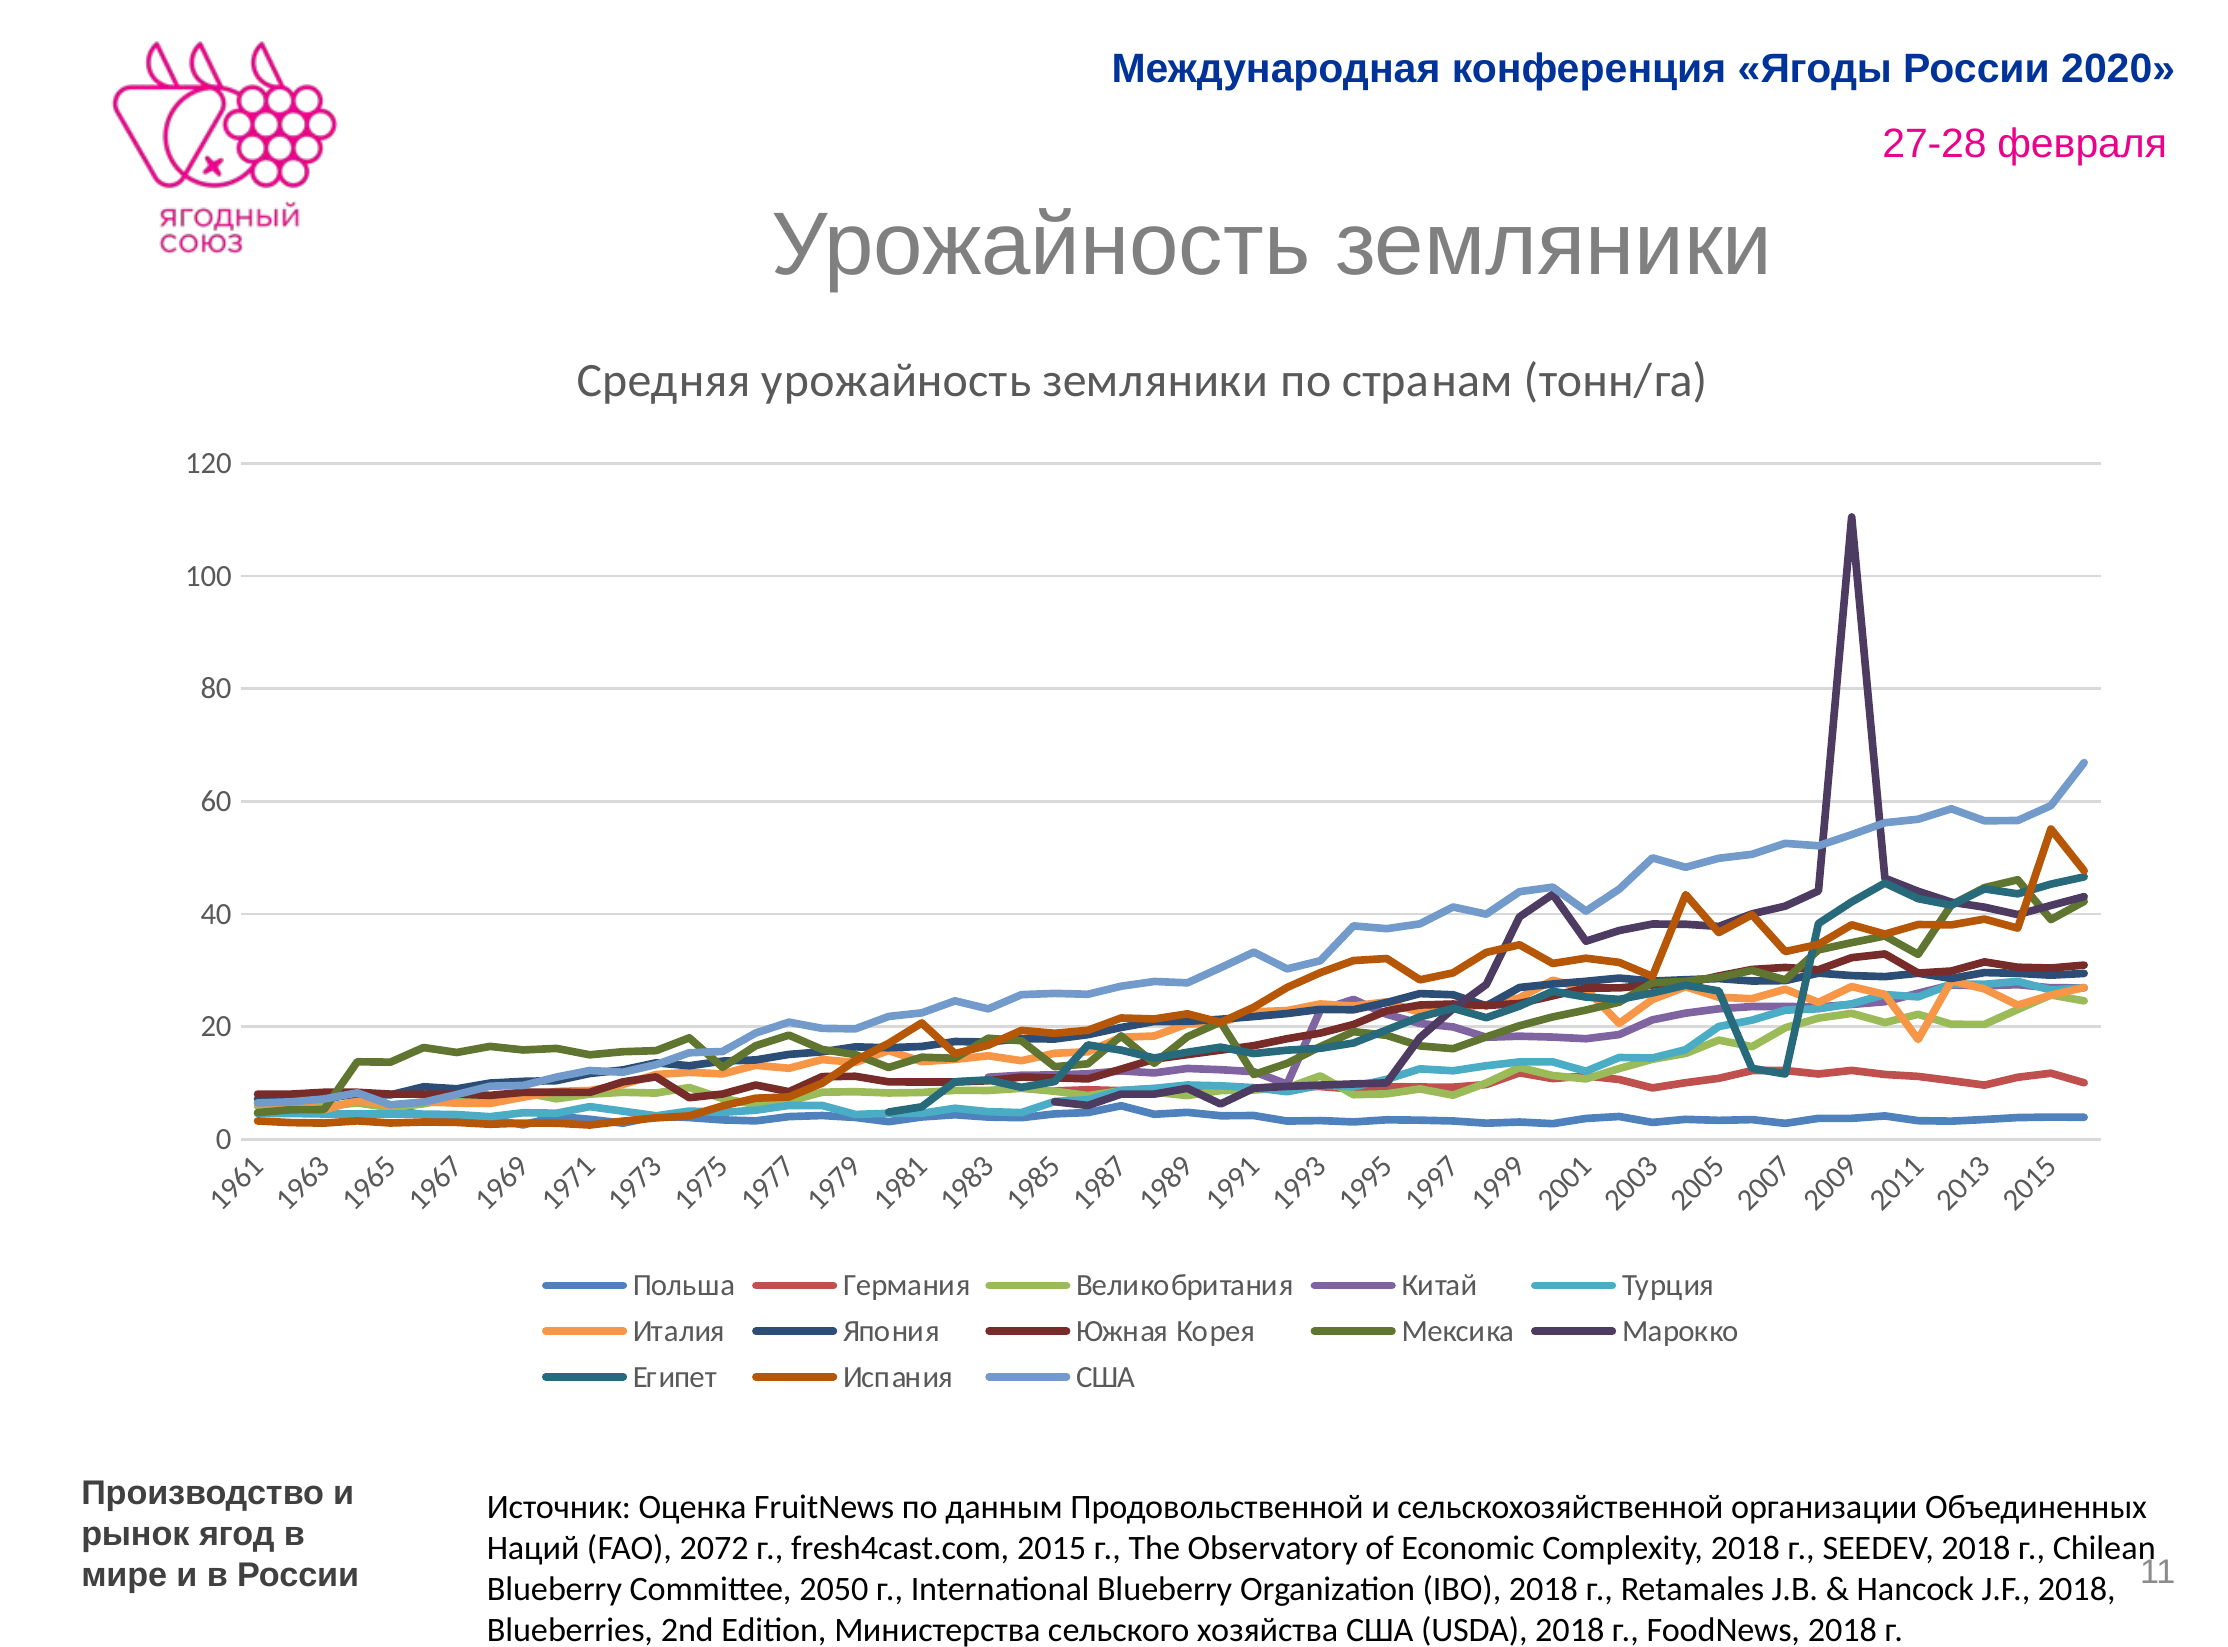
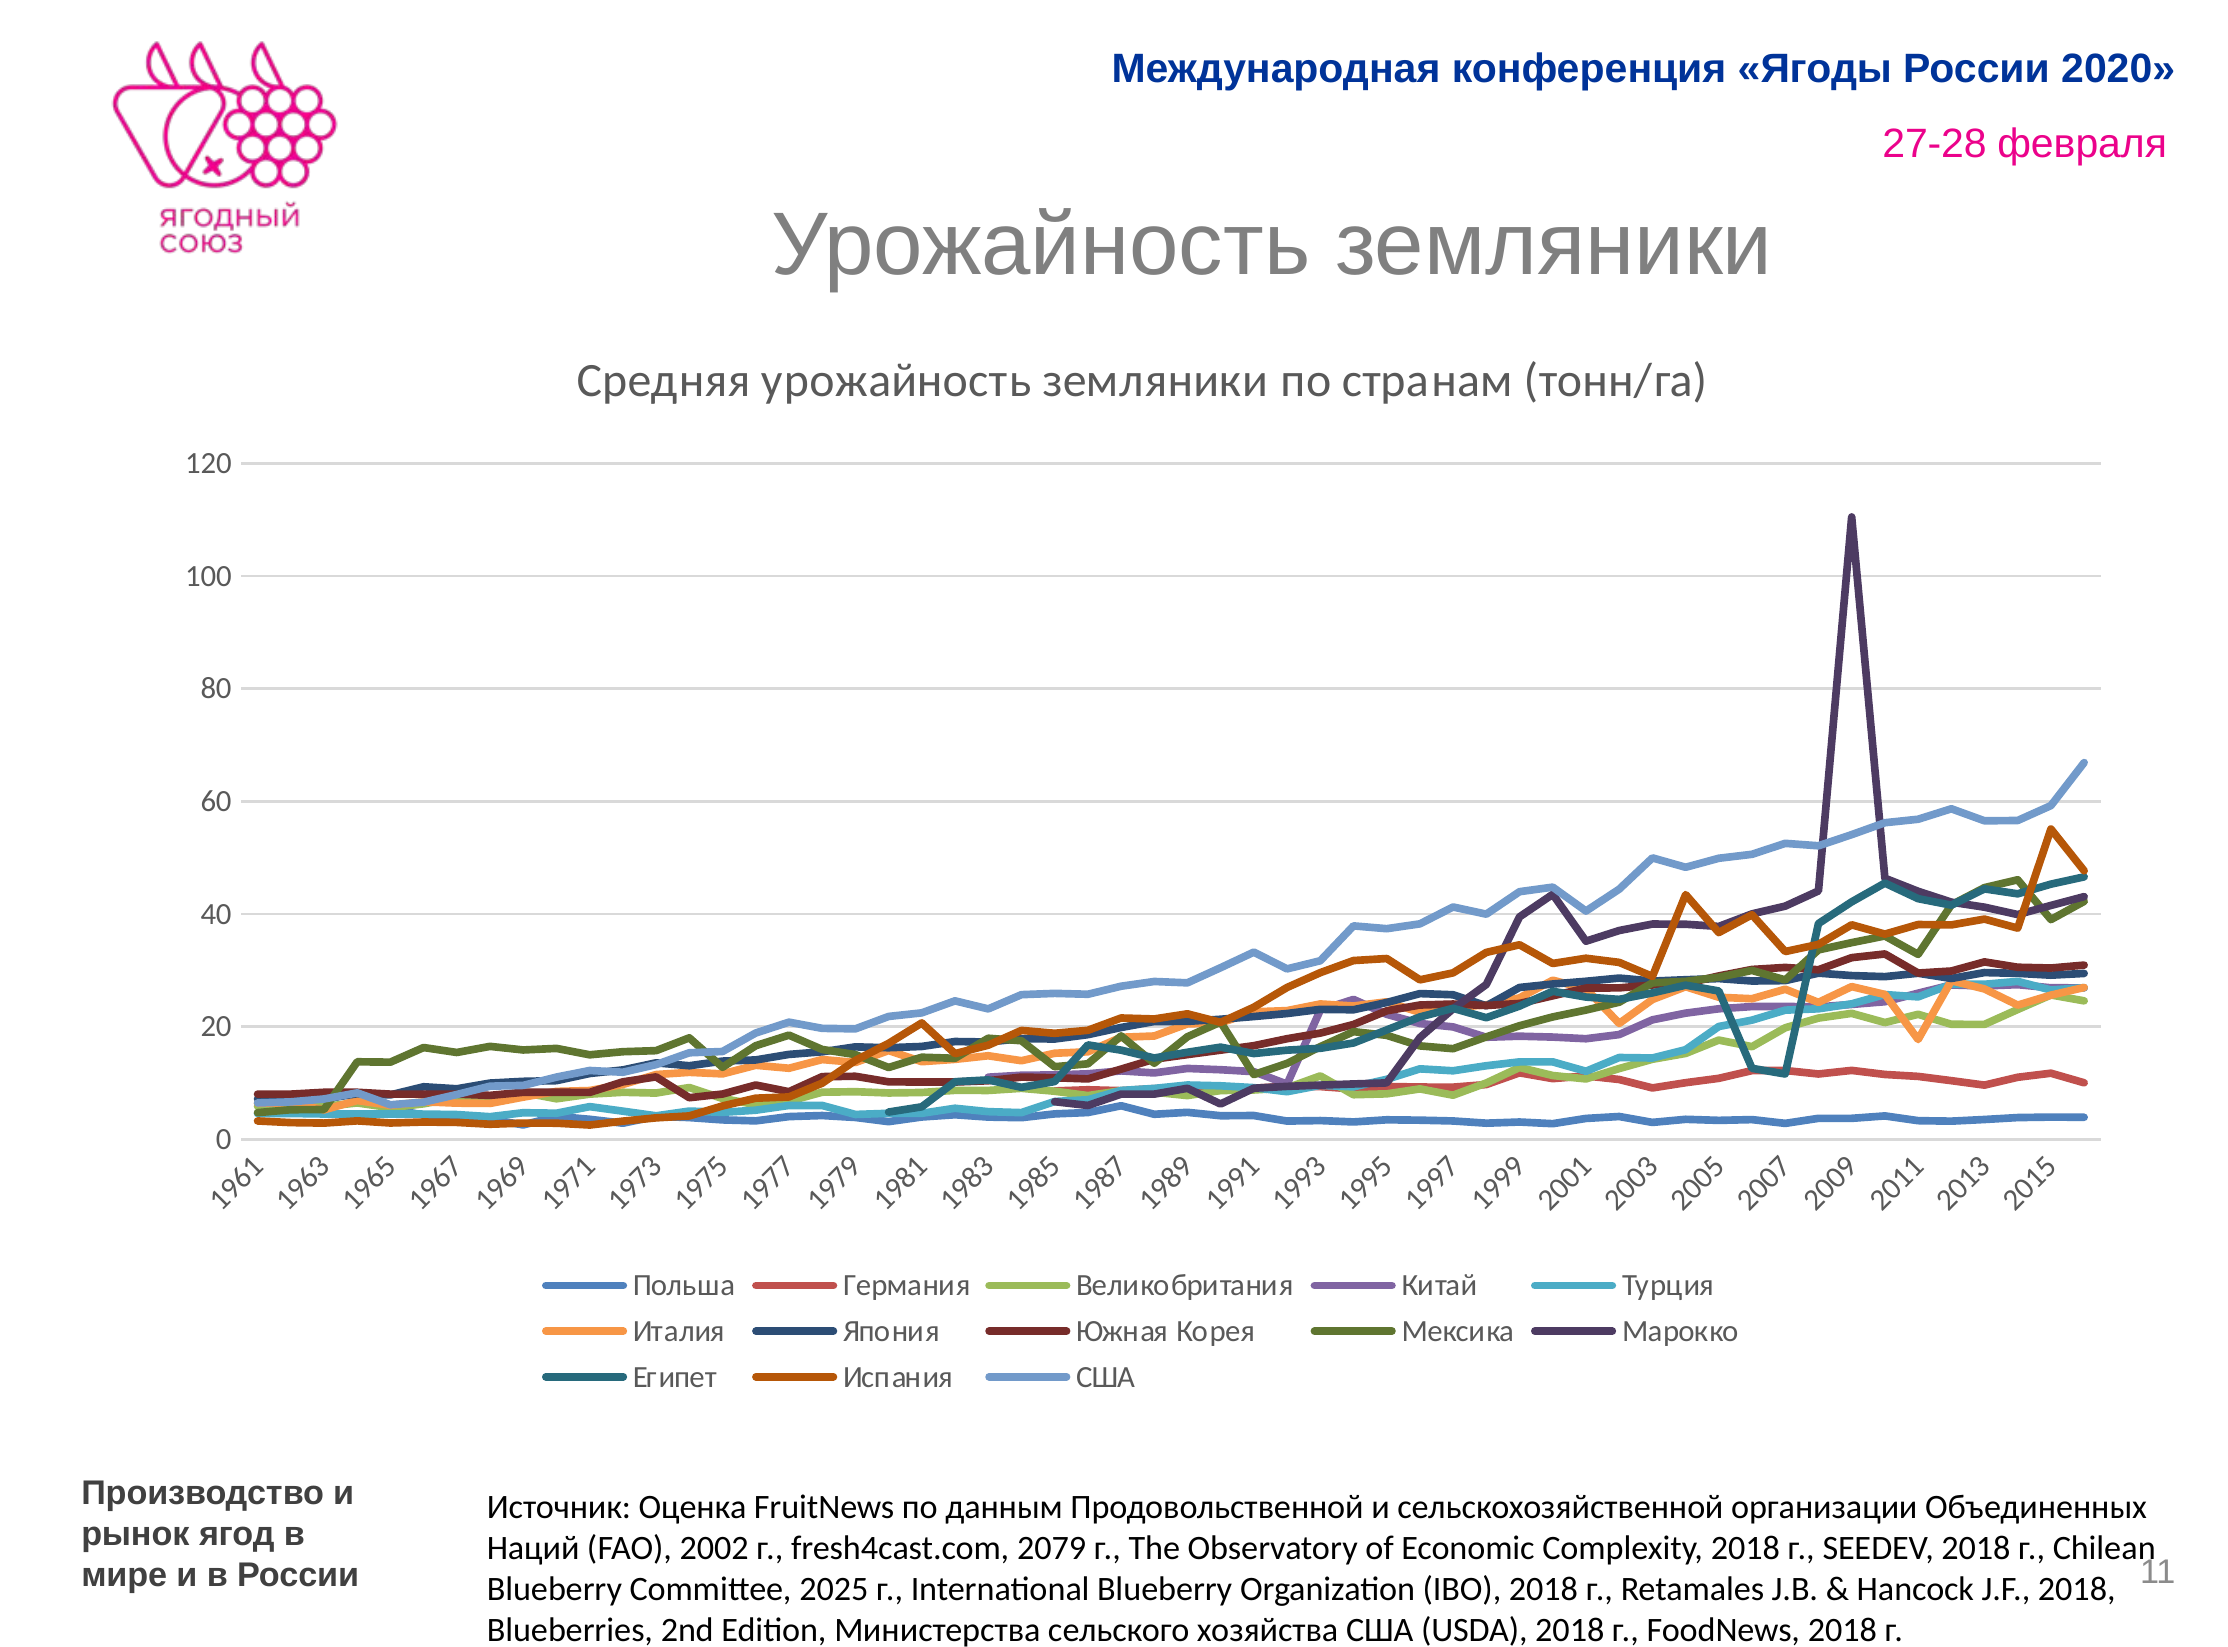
2072: 2072 -> 2002 (714, 1549)
2015: 2015 -> 2079 (1052, 1549)
2050: 2050 -> 2025 (834, 1590)
